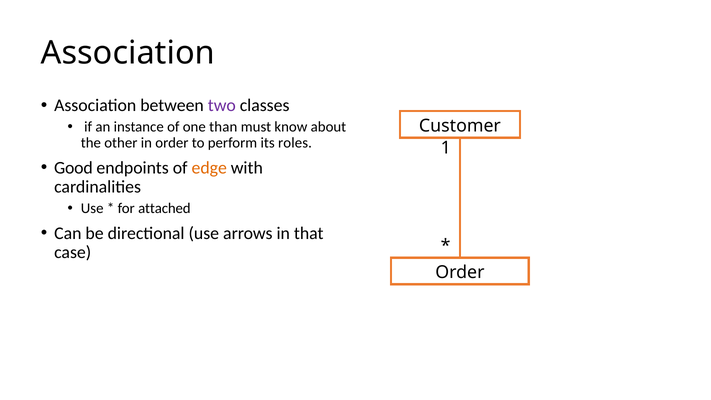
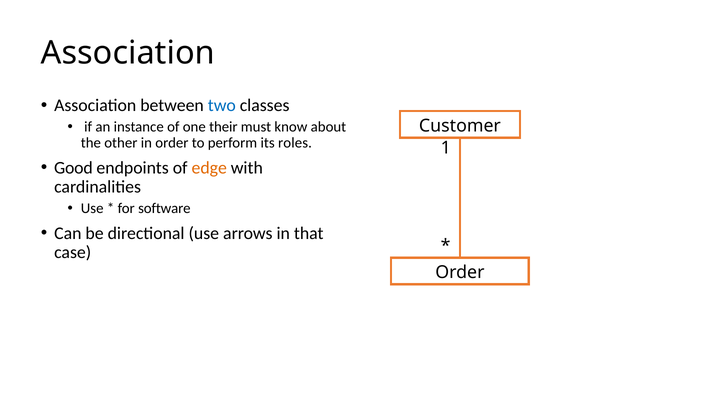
two colour: purple -> blue (222, 105)
than: than -> their (223, 127)
attached: attached -> software (164, 208)
